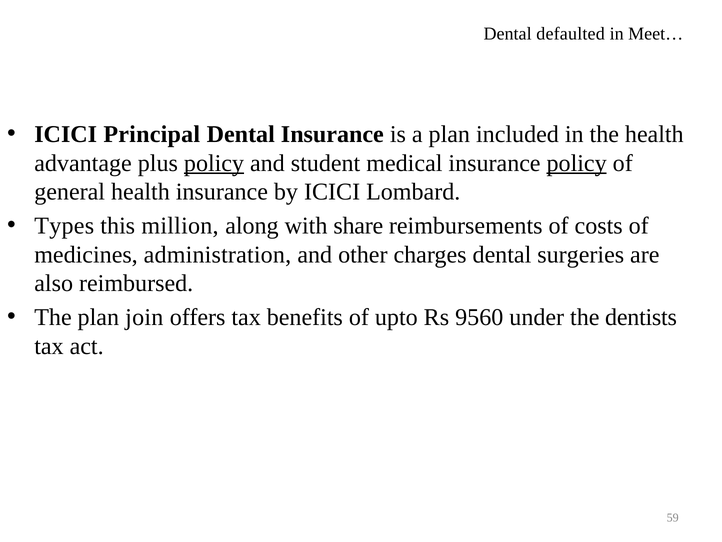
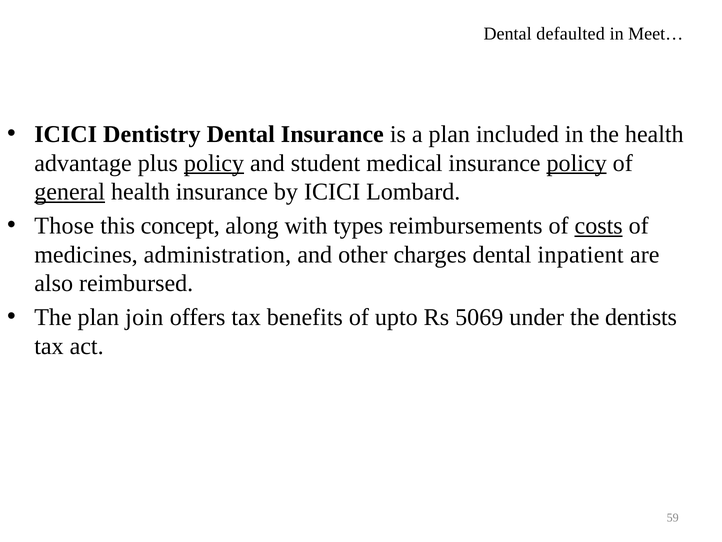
Principal: Principal -> Dentistry (152, 134)
general underline: none -> present (70, 192)
Types: Types -> Those (64, 226)
million: million -> concept (180, 226)
share: share -> types (358, 226)
costs underline: none -> present (599, 226)
surgeries: surgeries -> inpatient (581, 254)
9560: 9560 -> 5069 (479, 317)
